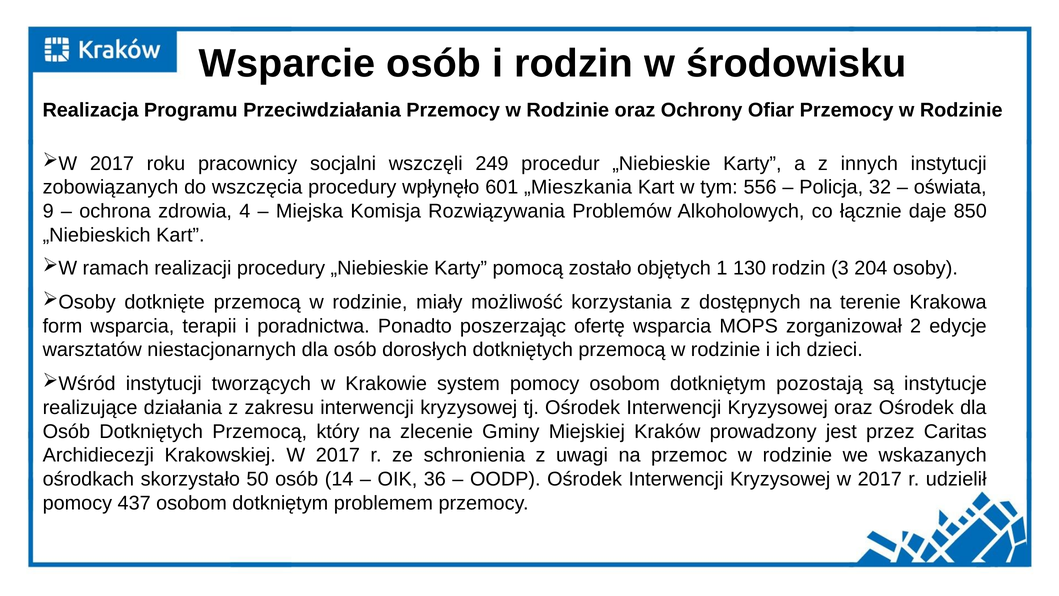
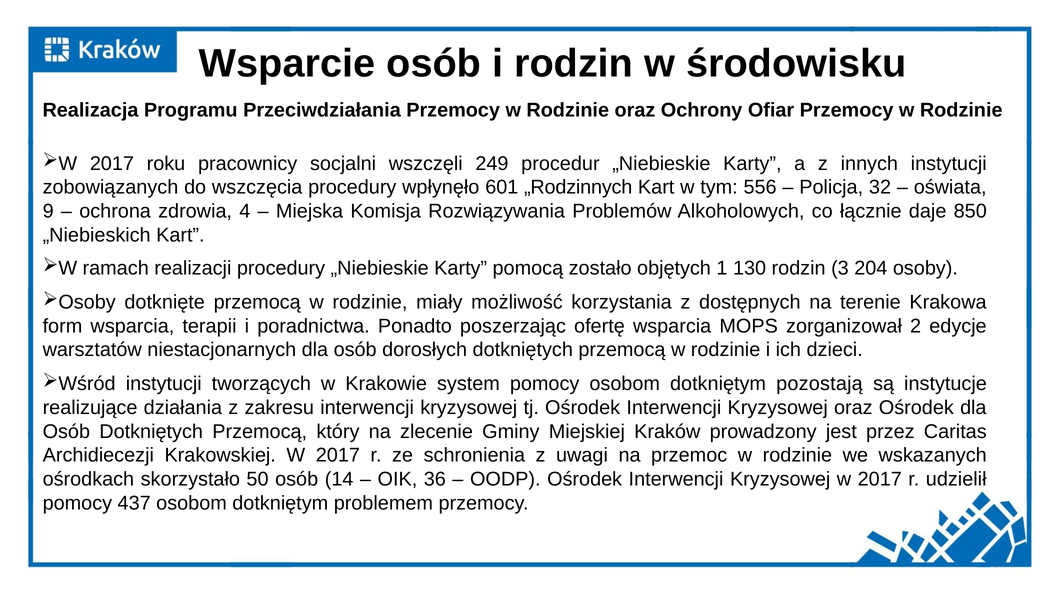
„Mieszkania: „Mieszkania -> „Rodzinnych (578, 187)
